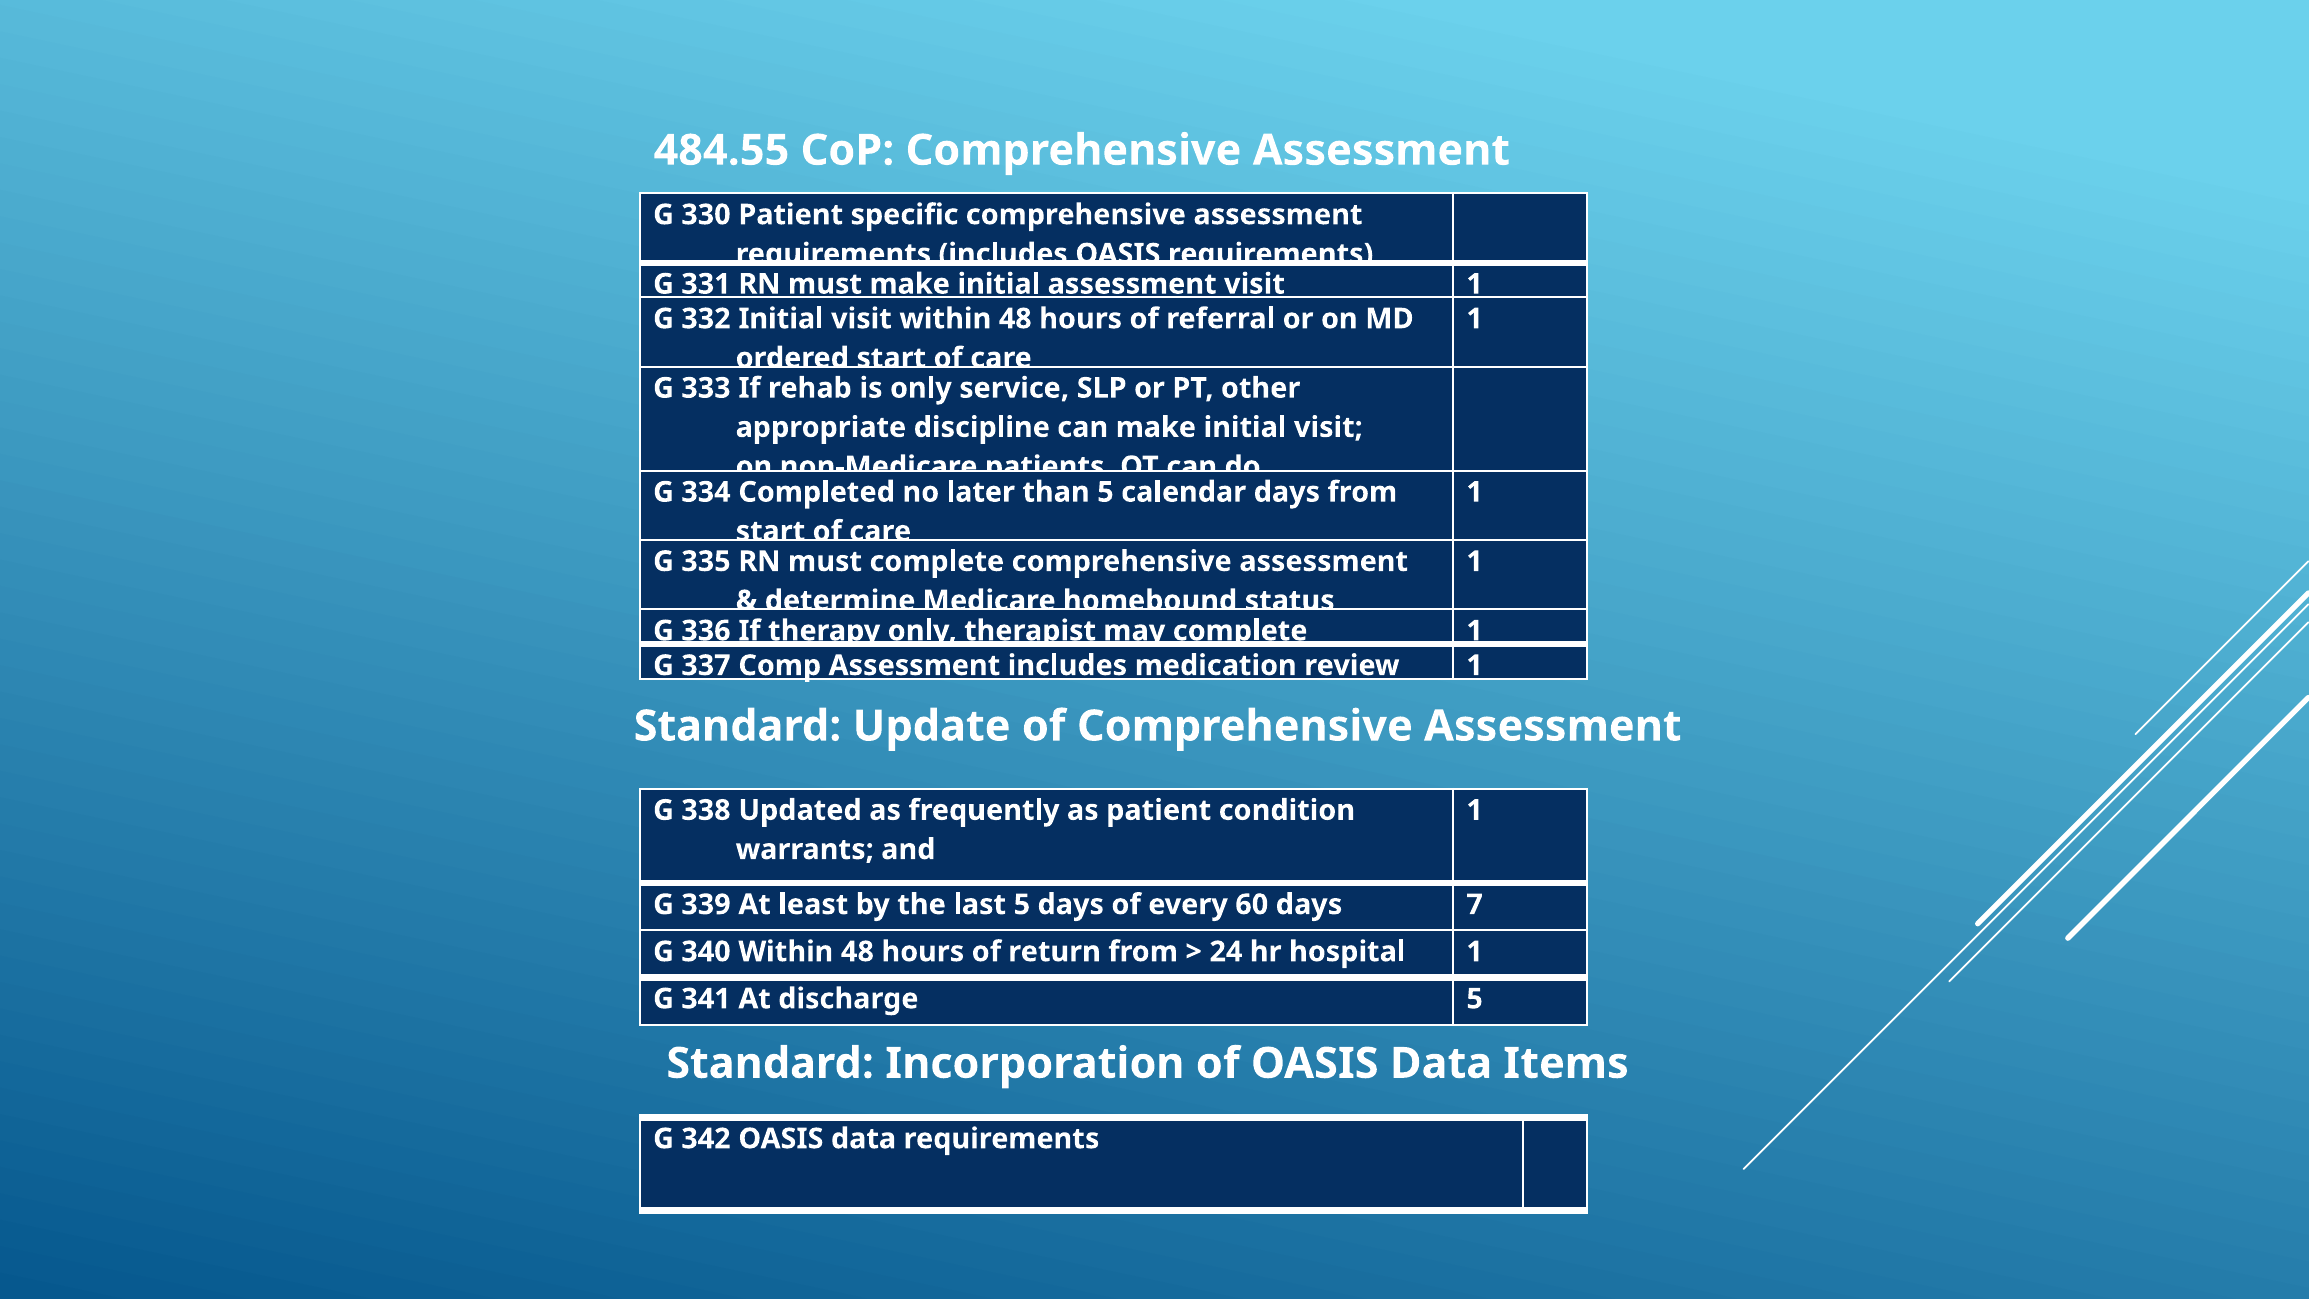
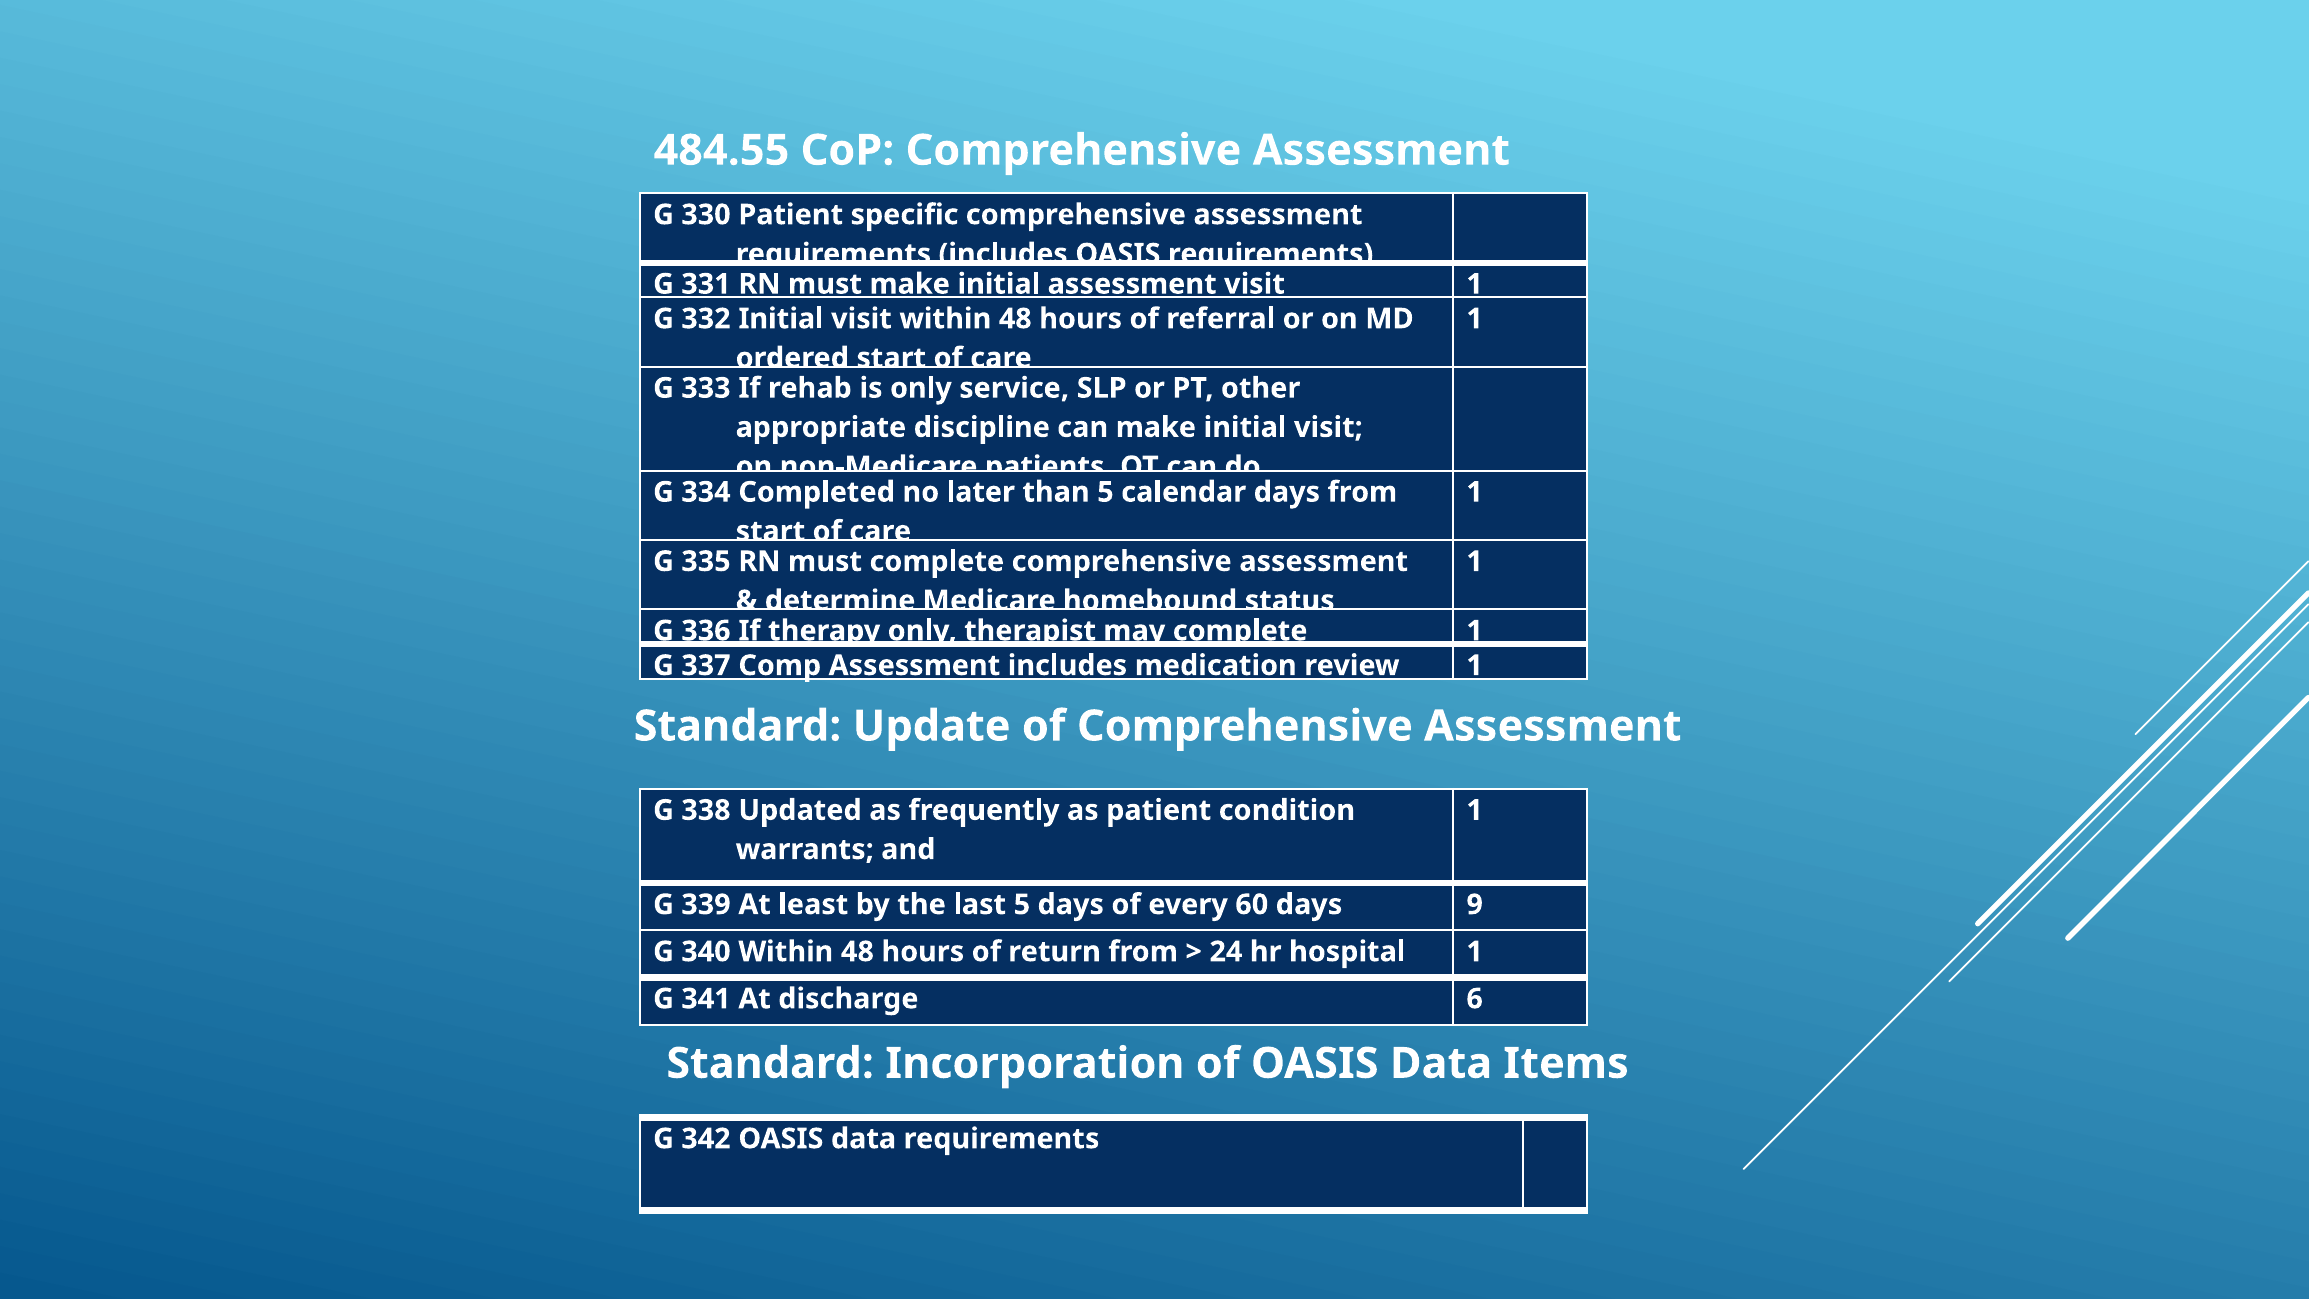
7: 7 -> 9 (1475, 904)
discharge 5: 5 -> 6 (1475, 999)
